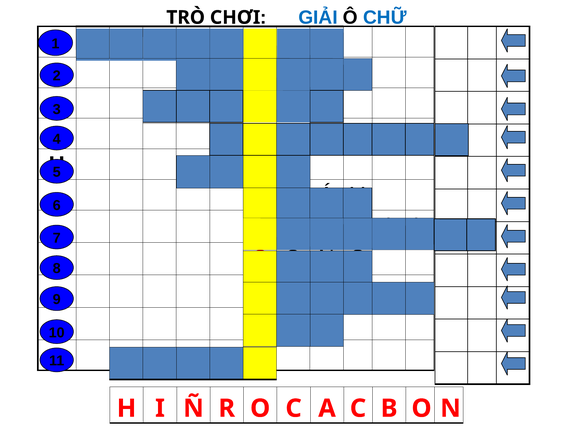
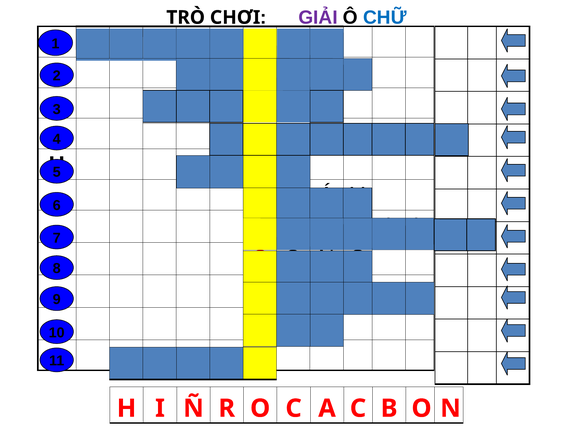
GIẢI colour: blue -> purple (318, 17)
